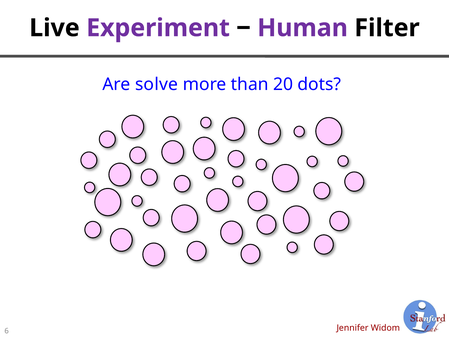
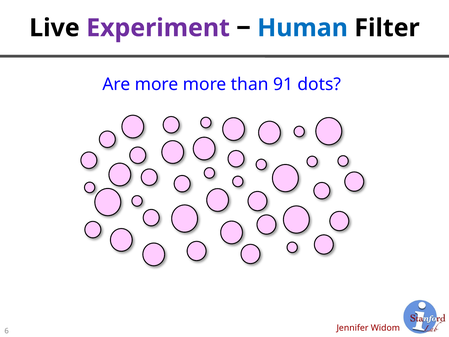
Human colour: purple -> blue (303, 28)
Are solve: solve -> more (157, 84)
20: 20 -> 91 (283, 84)
